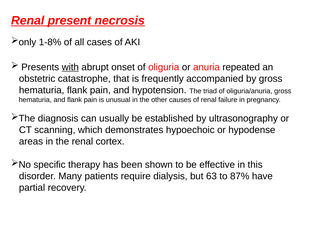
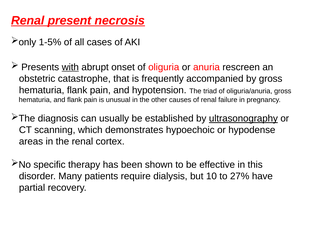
1-8%: 1-8% -> 1-5% (50, 42)
repeated: repeated -> rescreen (241, 67)
ultrasonography underline: none -> present (243, 119)
63: 63 -> 10 (211, 176)
87%: 87% -> 27% (240, 176)
